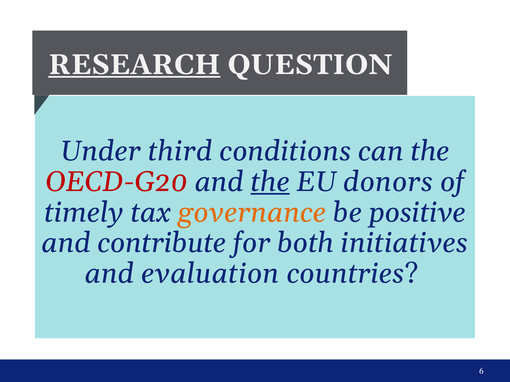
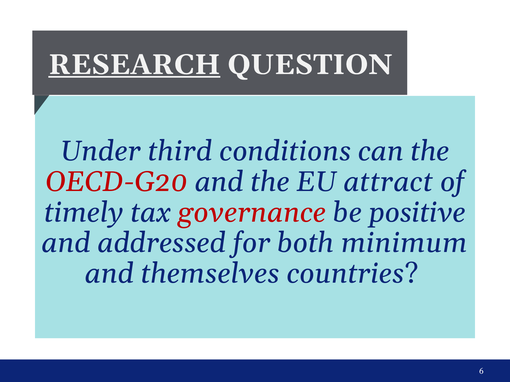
the underline: present -> none (270, 182)
donors: donors -> attract (388, 182)
governance colour: orange -> red (252, 213)
contribute: contribute -> addressed (162, 243)
initiatives: initiatives -> minimum (404, 243)
evaluation: evaluation -> themselves (210, 274)
